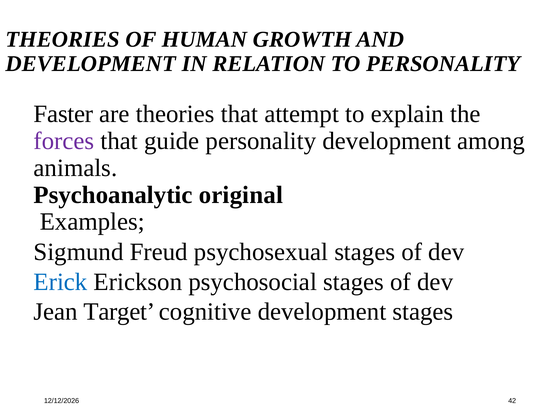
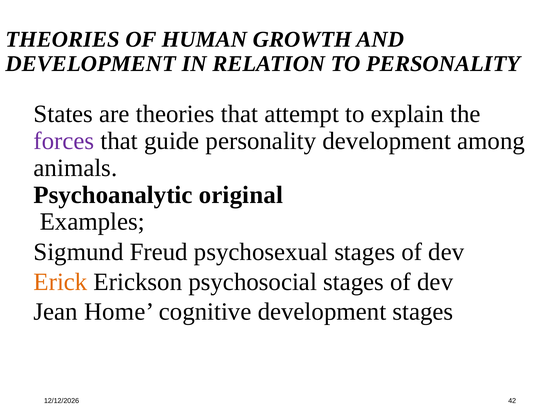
Faster: Faster -> States (63, 114)
Erick colour: blue -> orange (61, 282)
Target: Target -> Home (119, 312)
